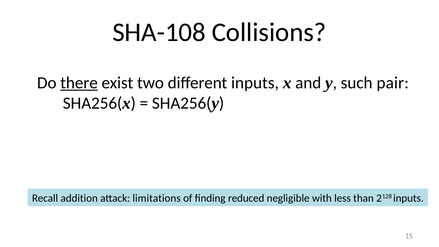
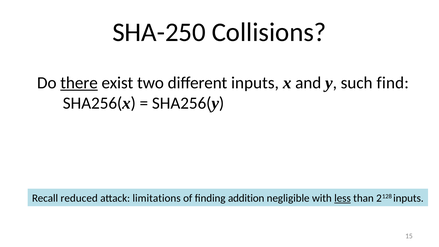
SHA-108: SHA-108 -> SHA-250 (159, 32)
pair: pair -> find (393, 83)
addition: addition -> reduced (79, 198)
reduced: reduced -> addition (246, 198)
less underline: none -> present (343, 198)
